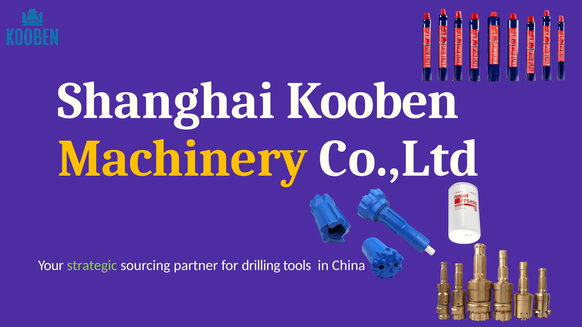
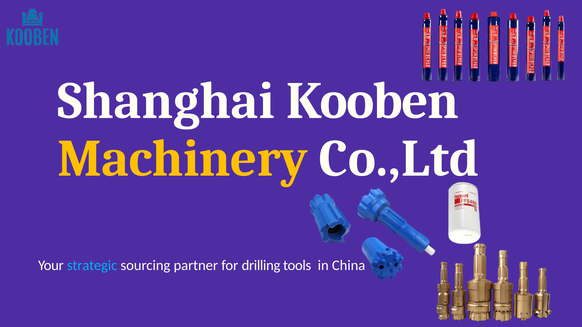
strategic colour: light green -> light blue (92, 266)
